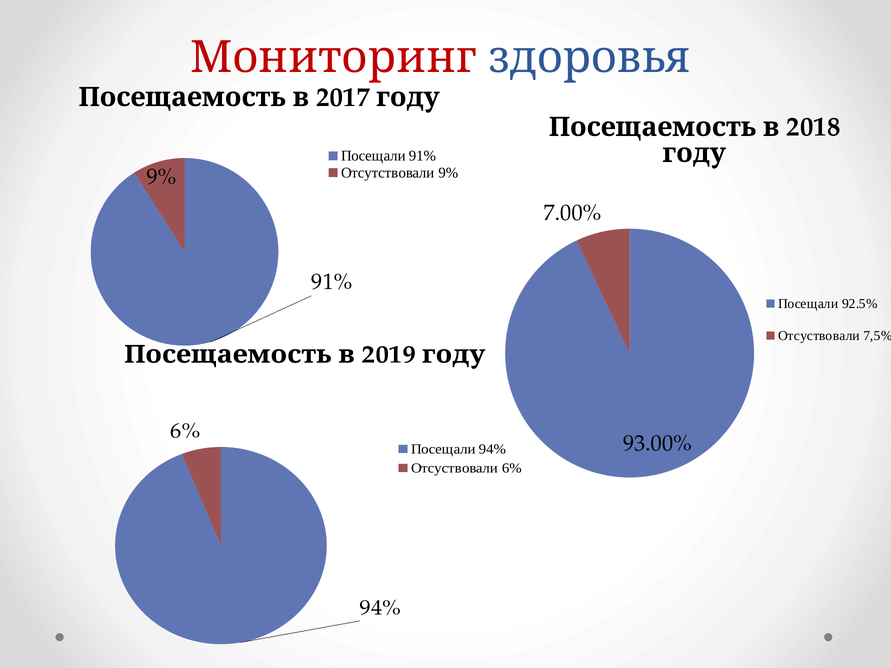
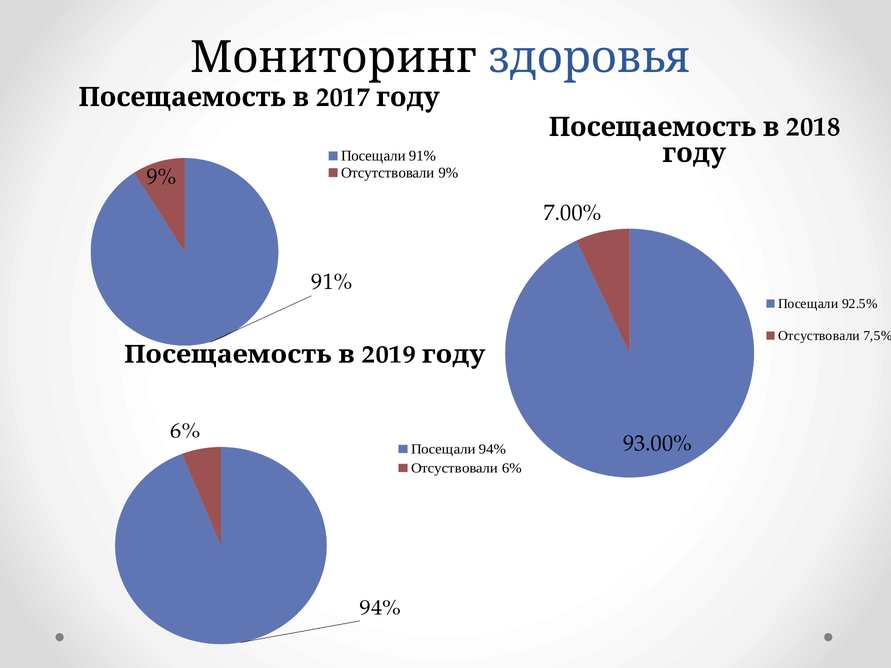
Мониторинг colour: red -> black (334, 58)
